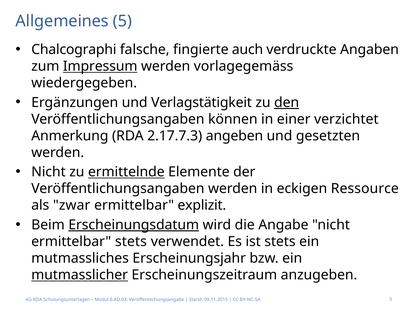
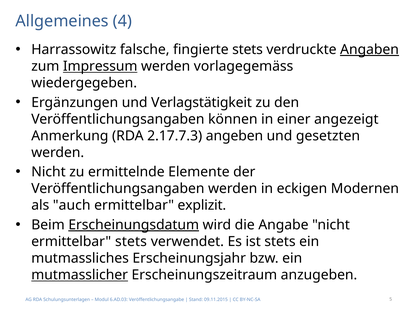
Allgemeines 5: 5 -> 4 (122, 21)
Chalcographi: Chalcographi -> Harrassowitz (74, 50)
fingierte auch: auch -> stets (248, 50)
Angaben underline: none -> present (370, 50)
den underline: present -> none (287, 102)
verzichtet: verzichtet -> angezeigt (346, 119)
ermittelnde underline: present -> none (126, 172)
Ressource: Ressource -> Modernen (365, 189)
zwar: zwar -> auch (72, 205)
